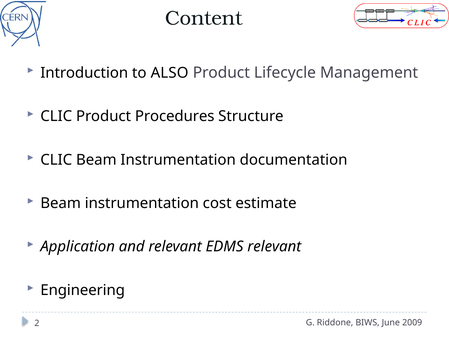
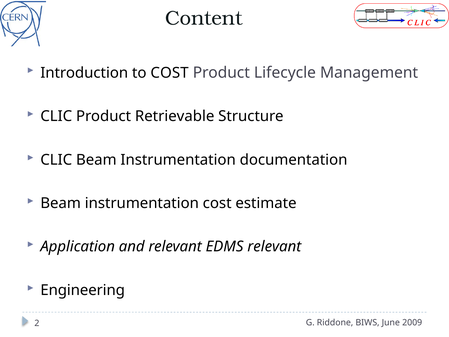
to ALSO: ALSO -> COST (170, 73)
Procedures: Procedures -> Retrievable (175, 116)
